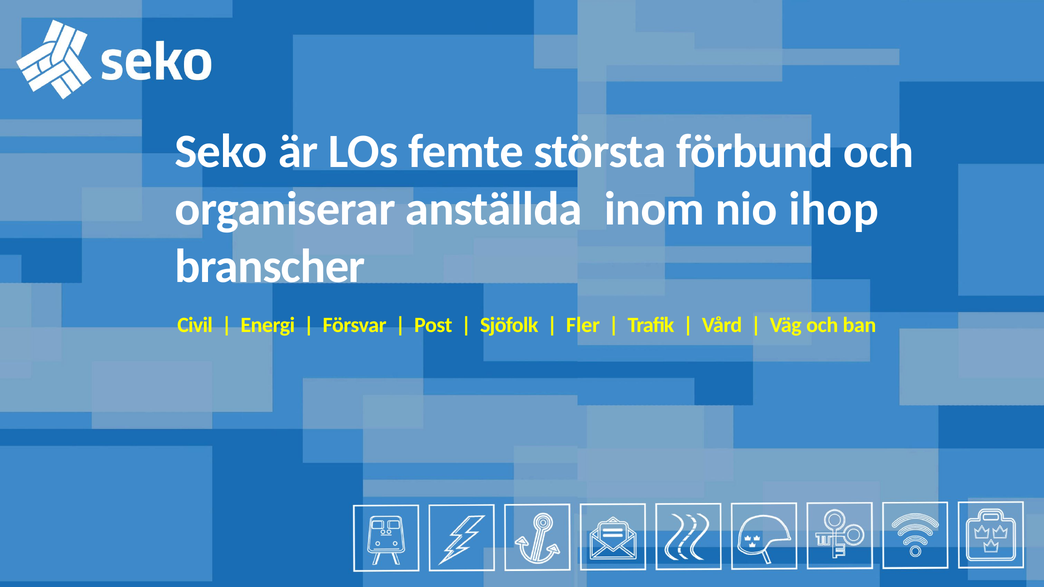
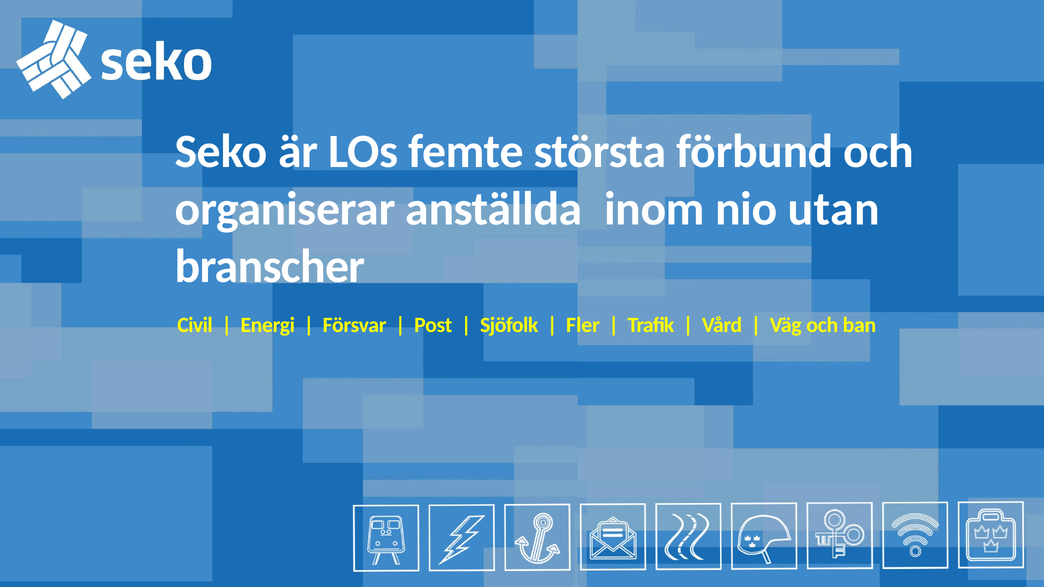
ihop: ihop -> utan (834, 209)
